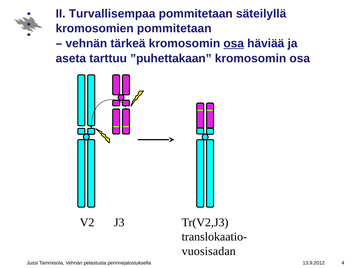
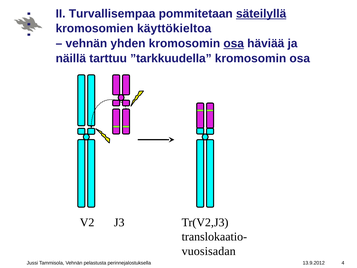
säteilyllä underline: none -> present (261, 14)
kromosomien pommitetaan: pommitetaan -> käyttökieltoa (174, 29)
tärkeä: tärkeä -> yhden (128, 43)
aseta: aseta -> näillä (71, 58)
”puhettakaan: ”puhettakaan -> ”tarkkuudella (171, 58)
